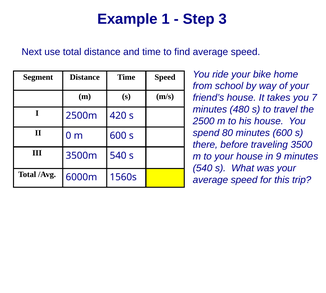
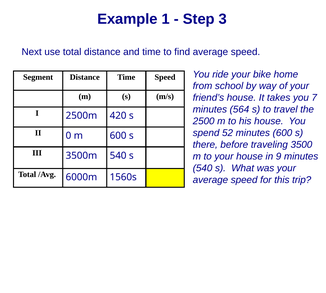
480: 480 -> 564 (239, 110)
80: 80 -> 52 (228, 133)
